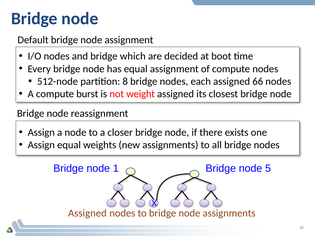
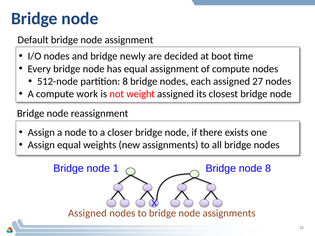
which: which -> newly (133, 56)
66: 66 -> 27 (258, 82)
burst: burst -> work (87, 94)
node 5: 5 -> 8 (268, 169)
